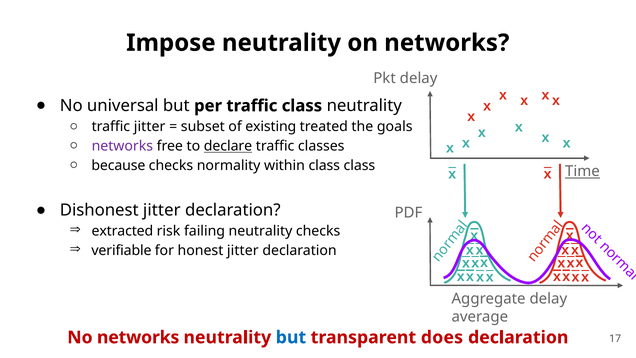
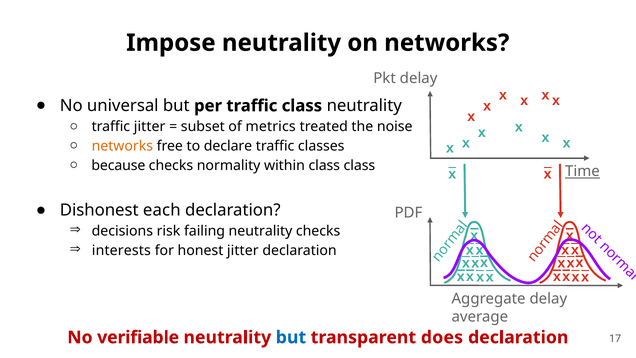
existing: existing -> metrics (271, 127)
goals: goals -> noise (395, 127)
networks colour: purple -> orange (122, 146)
declare underline: present -> none (228, 146)
Dishonest jitter: jitter -> each (162, 210)
extracted: extracted -> decisions (122, 231)
verifiable: verifiable -> interests (121, 251)
No networks: networks -> verifiable (138, 337)
